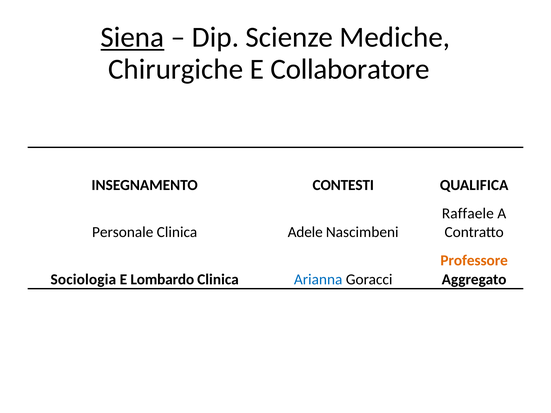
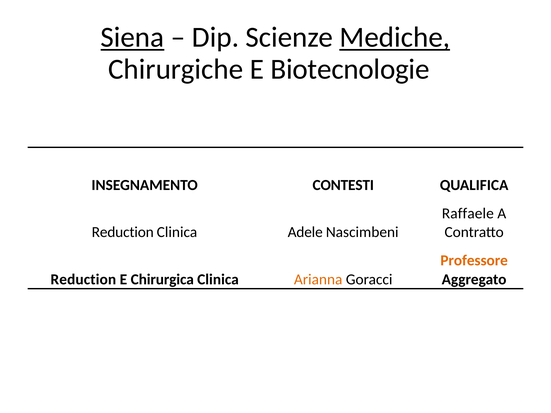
Mediche underline: none -> present (395, 37)
Collaboratore: Collaboratore -> Biotecnologie (350, 69)
Personale: Personale -> Reduction (123, 232)
Sociologia: Sociologia -> Reduction (83, 279)
Lombardo: Lombardo -> Chirurgica (162, 279)
Arianna colour: blue -> orange (318, 279)
